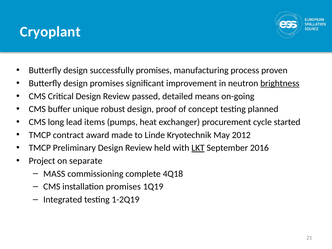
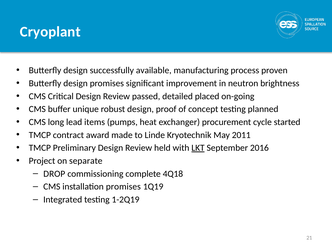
successfully promises: promises -> available (154, 70)
brightness underline: present -> none (280, 83)
means: means -> placed (207, 96)
2012: 2012 -> 2011 (241, 135)
MASS: MASS -> DROP (54, 174)
